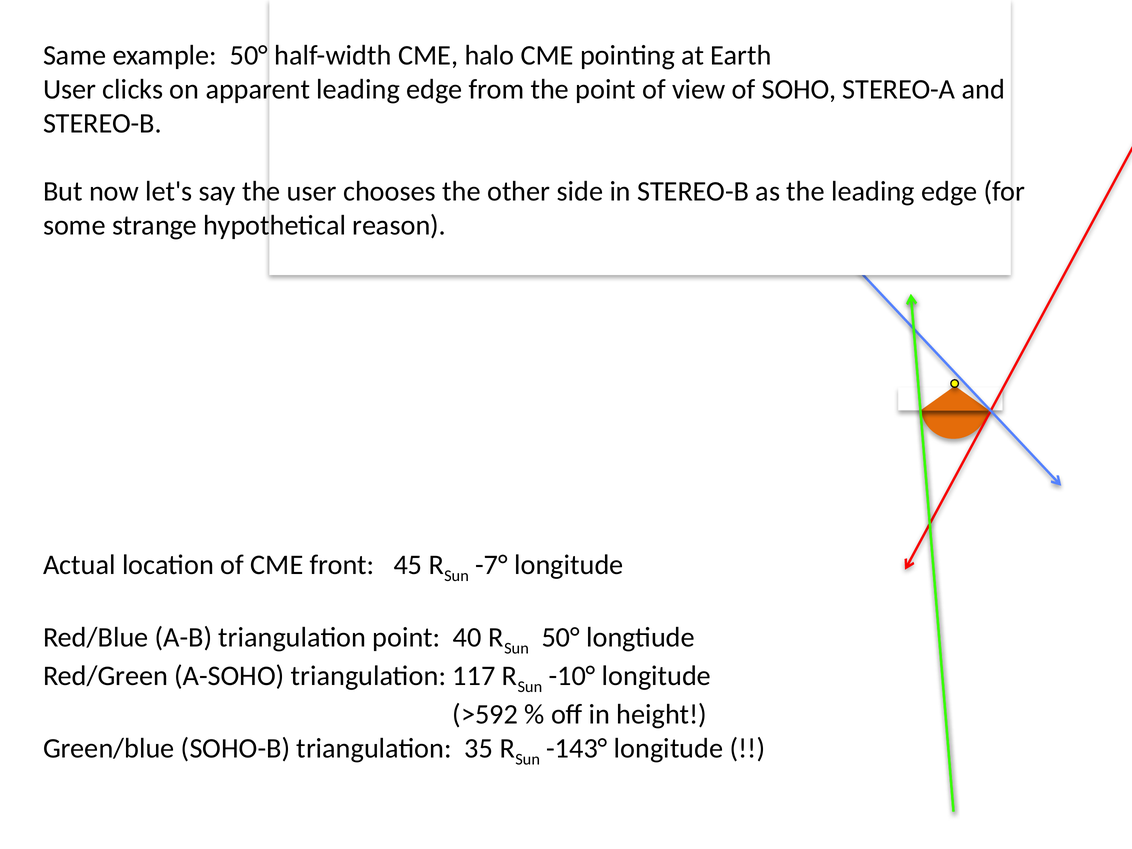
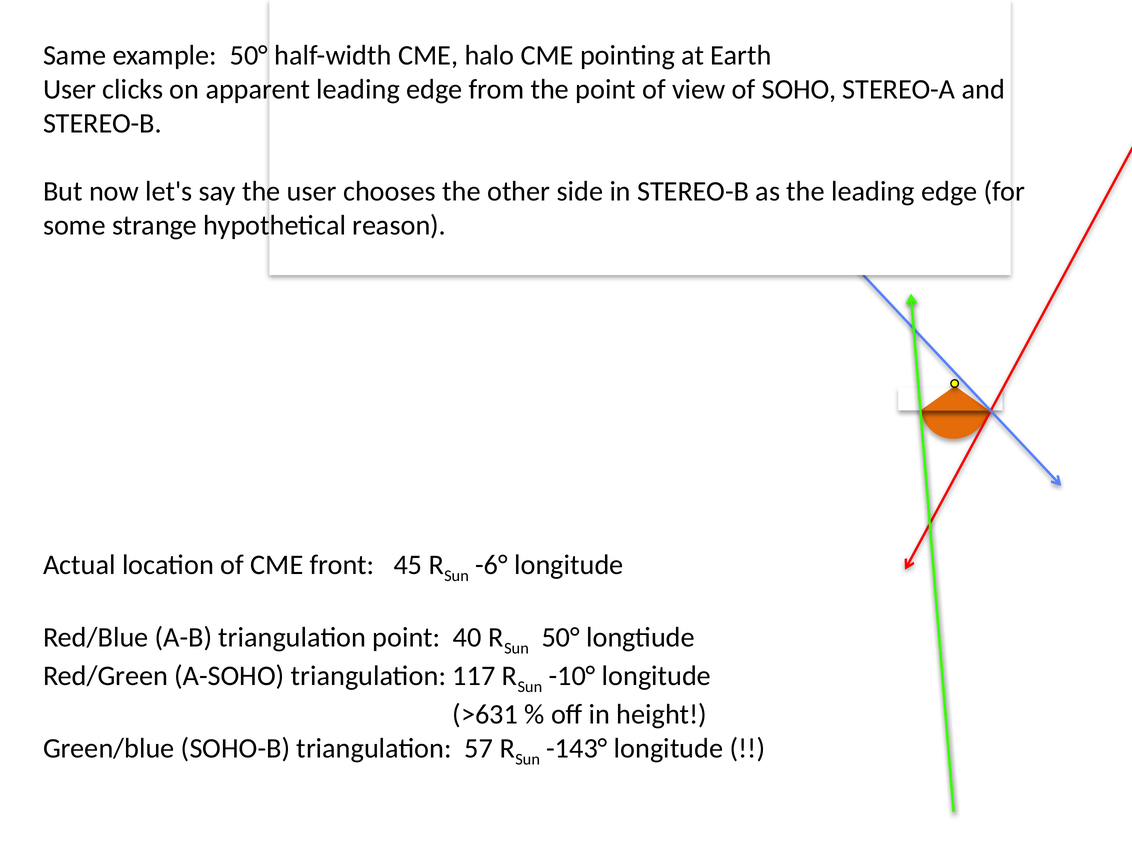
-7°: -7° -> -6° (491, 565)
>592: >592 -> >631 (485, 715)
35: 35 -> 57 (479, 749)
